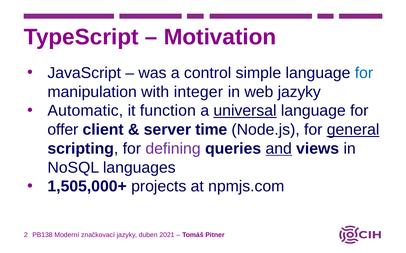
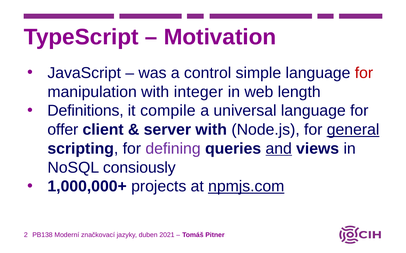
for colour: blue -> red (364, 73)
web jazyky: jazyky -> length (299, 92)
Automatic: Automatic -> Definitions (85, 111)
function: function -> compile (168, 111)
universal underline: present -> none (245, 111)
server time: time -> with (211, 130)
languages: languages -> consiously (139, 168)
1,505,000+: 1,505,000+ -> 1,000,000+ (87, 187)
npmjs.com underline: none -> present (246, 187)
